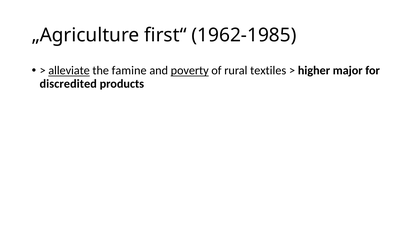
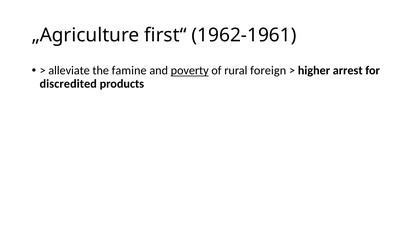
1962-1985: 1962-1985 -> 1962-1961 (244, 35)
alleviate underline: present -> none (69, 71)
textiles: textiles -> foreign (268, 71)
major: major -> arrest (348, 71)
